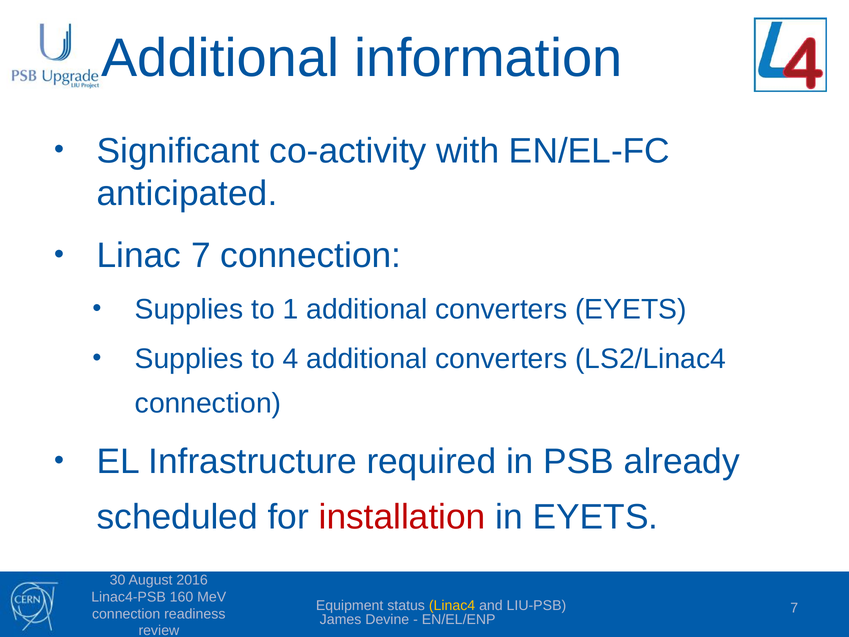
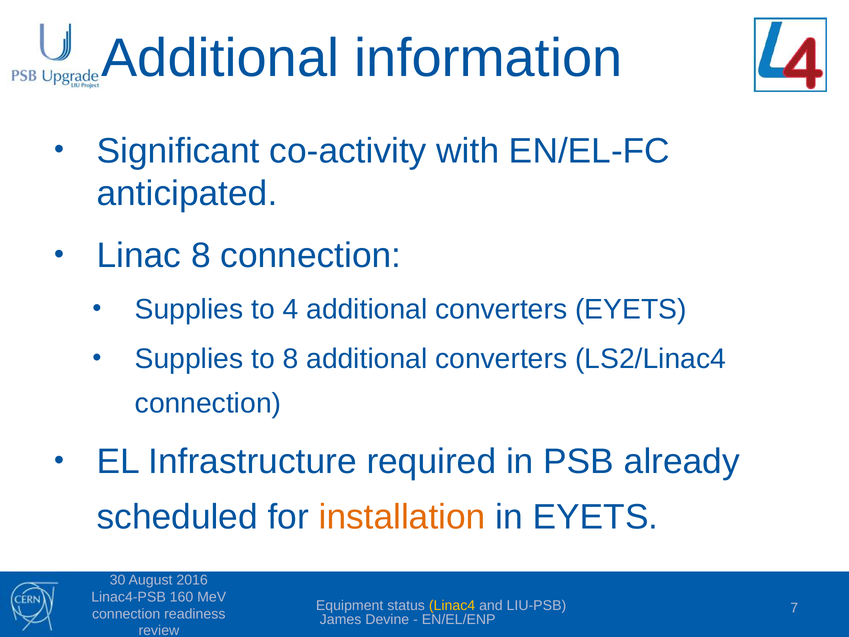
Linac 7: 7 -> 8 (201, 256)
1: 1 -> 4 (291, 309)
to 4: 4 -> 8 (291, 359)
installation colour: red -> orange (402, 517)
